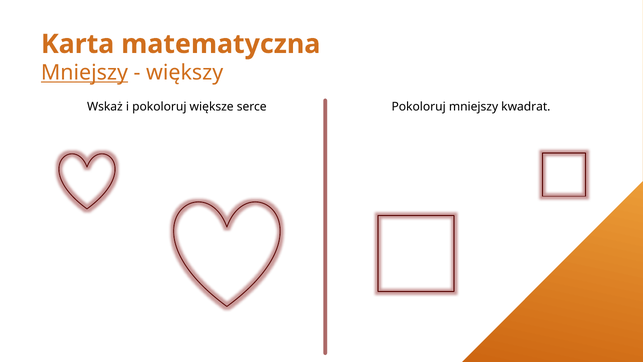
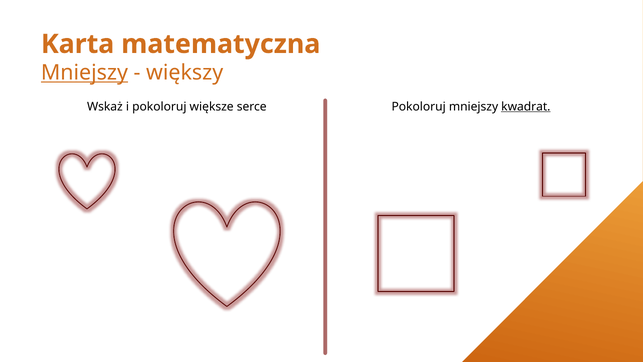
kwadrat underline: none -> present (526, 107)
